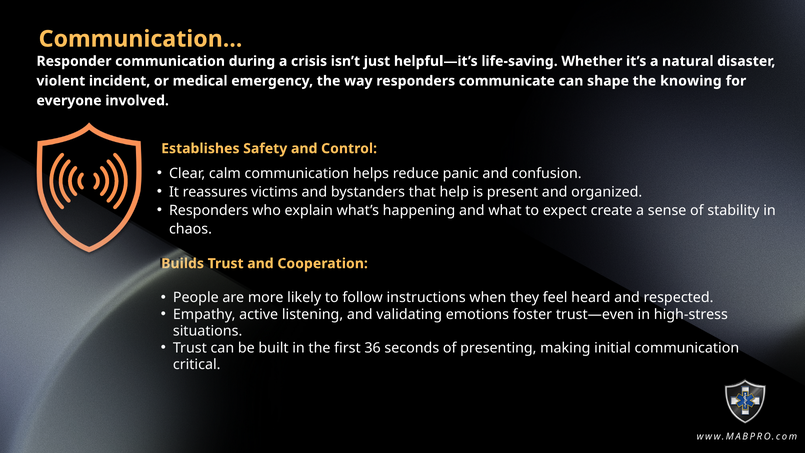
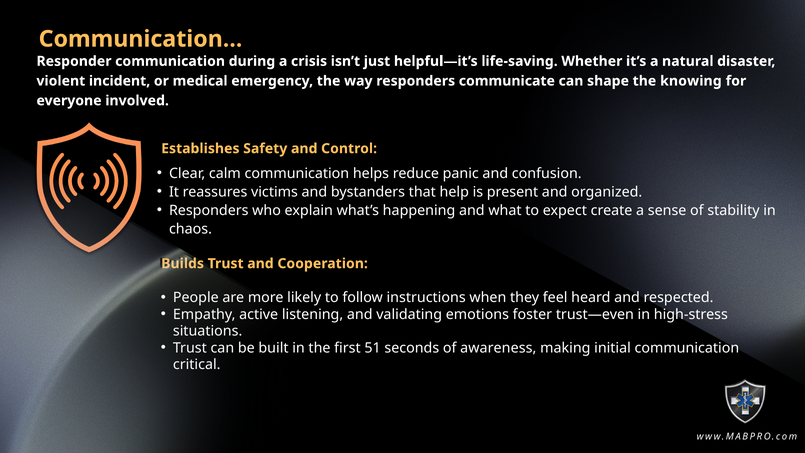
36: 36 -> 51 (373, 348)
presenting: presenting -> awareness (498, 348)
